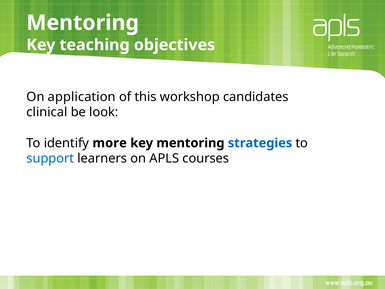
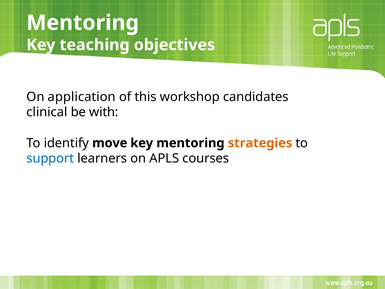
look: look -> with (104, 112)
more: more -> move (110, 143)
strategies colour: blue -> orange (260, 143)
